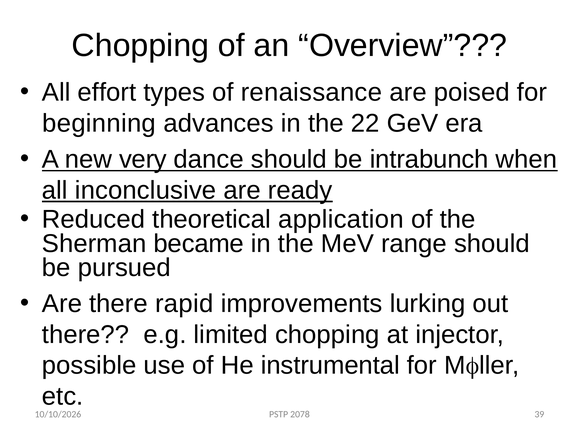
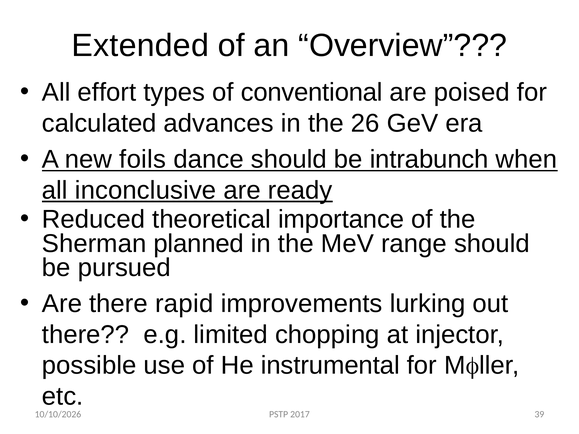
Chopping: Chopping -> Extended (140, 46)
renaissance: renaissance -> conventional (312, 93)
beginning: beginning -> calculated (99, 123)
22: 22 -> 26 (365, 123)
very: very -> foils (143, 159)
application: application -> importance (341, 220)
became: became -> planned (199, 244)
2078: 2078 -> 2017 (300, 415)
